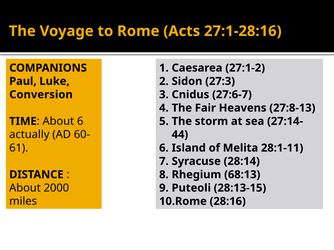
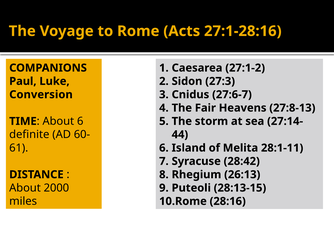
actually: actually -> definite (29, 135)
28:14: 28:14 -> 28:42 (242, 162)
68:13: 68:13 -> 26:13 (242, 175)
